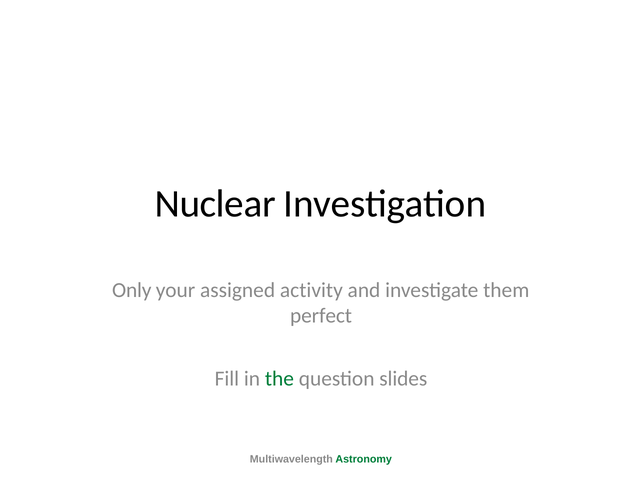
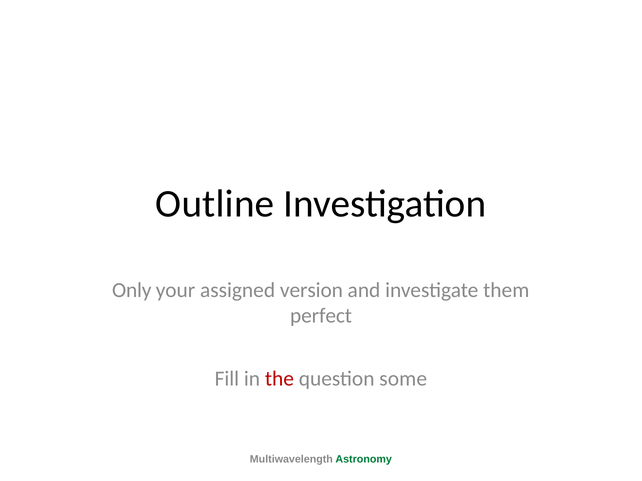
Nuclear: Nuclear -> Outline (215, 204)
activity: activity -> version (311, 290)
the colour: green -> red (279, 379)
slides: slides -> some (403, 379)
